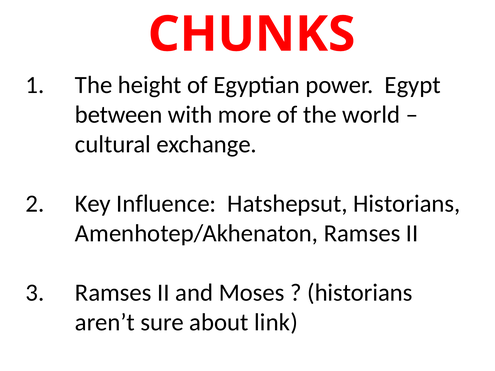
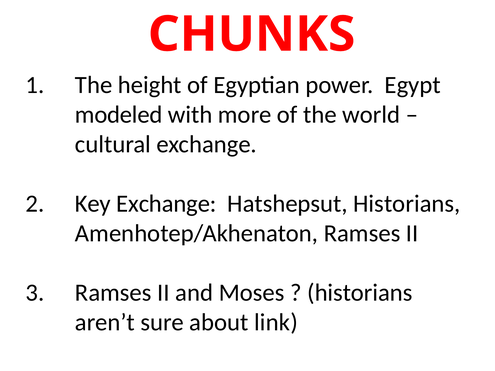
between: between -> modeled (119, 115)
Key Influence: Influence -> Exchange (166, 204)
